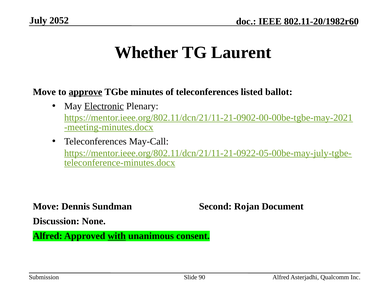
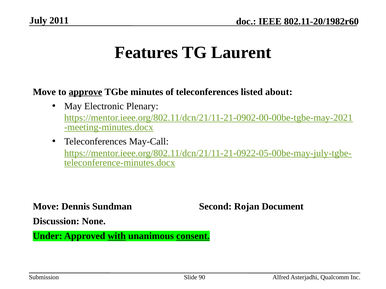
2052: 2052 -> 2011 (59, 20)
Whether: Whether -> Features (146, 53)
ballot: ballot -> about (279, 92)
Electronic underline: present -> none (104, 106)
Alfred: Alfred -> Under (48, 236)
consent underline: none -> present (193, 236)
